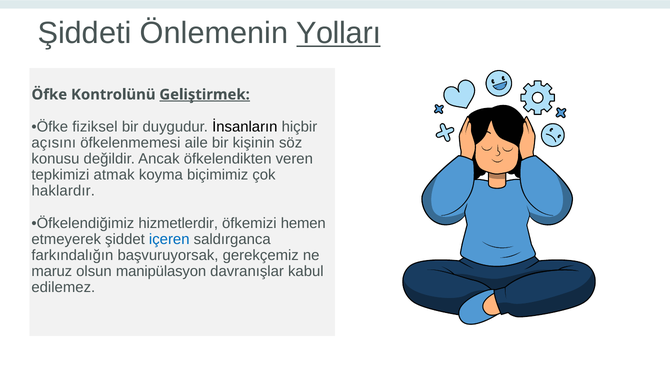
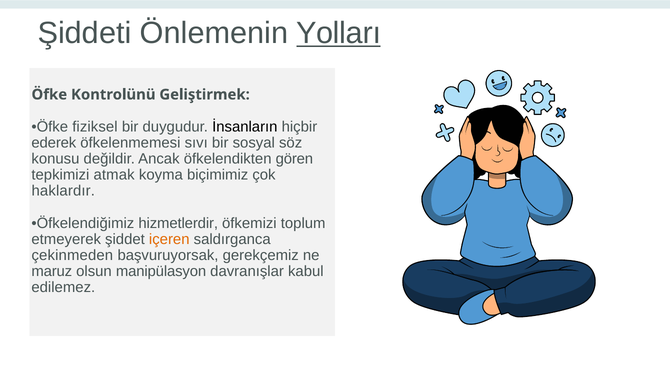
Geliştirmek underline: present -> none (205, 95)
açısını: açısını -> ederek (54, 143)
aile: aile -> sıvı (196, 143)
kişinin: kişinin -> sosyal (254, 143)
veren: veren -> gören (294, 159)
hemen: hemen -> toplum (303, 223)
içeren colour: blue -> orange (169, 239)
farkındalığın: farkındalığın -> çekinmeden (72, 255)
